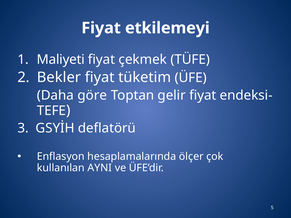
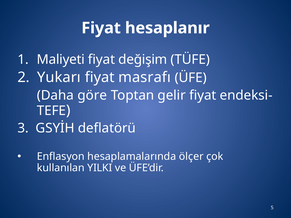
etkilemeyi: etkilemeyi -> hesaplanır (167, 28)
çekmek: çekmek -> değişim (143, 60)
Bekler: Bekler -> Yukarı (59, 77)
tüketim: tüketim -> masrafı (145, 77)
AYNI: AYNI -> YILKI (100, 168)
